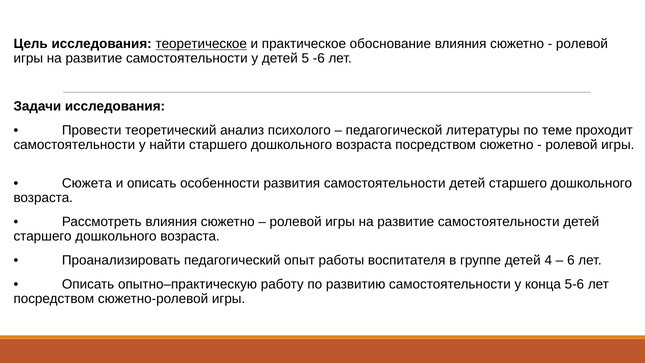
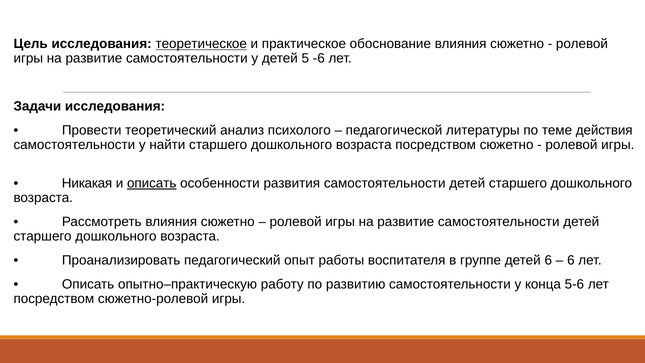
проходит: проходит -> действия (604, 130)
Сюжета: Сюжета -> Никакая (87, 183)
описать underline: none -> present (152, 183)
детей 4: 4 -> 6 (548, 260)
